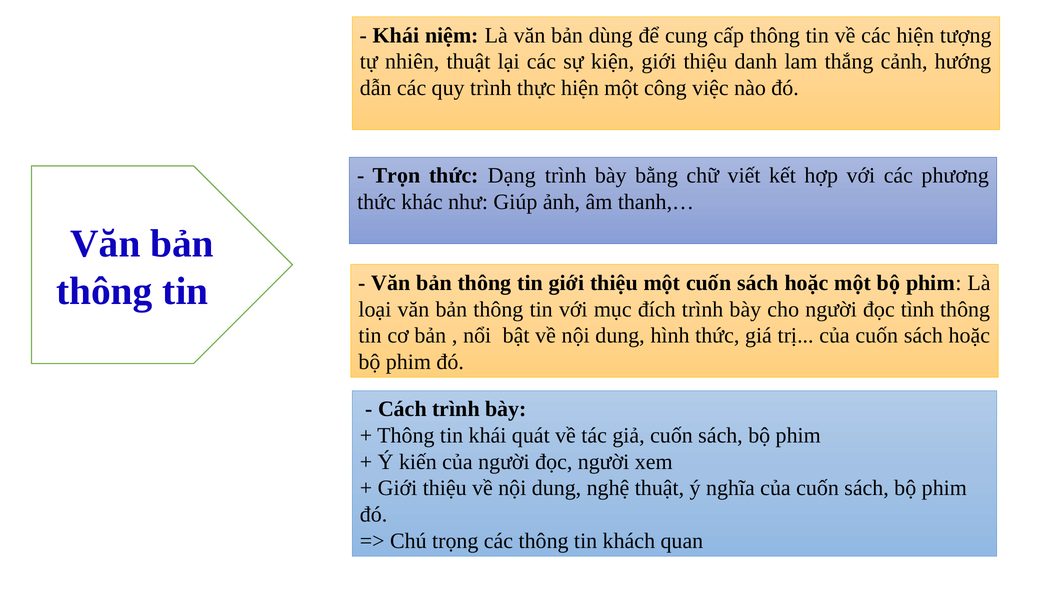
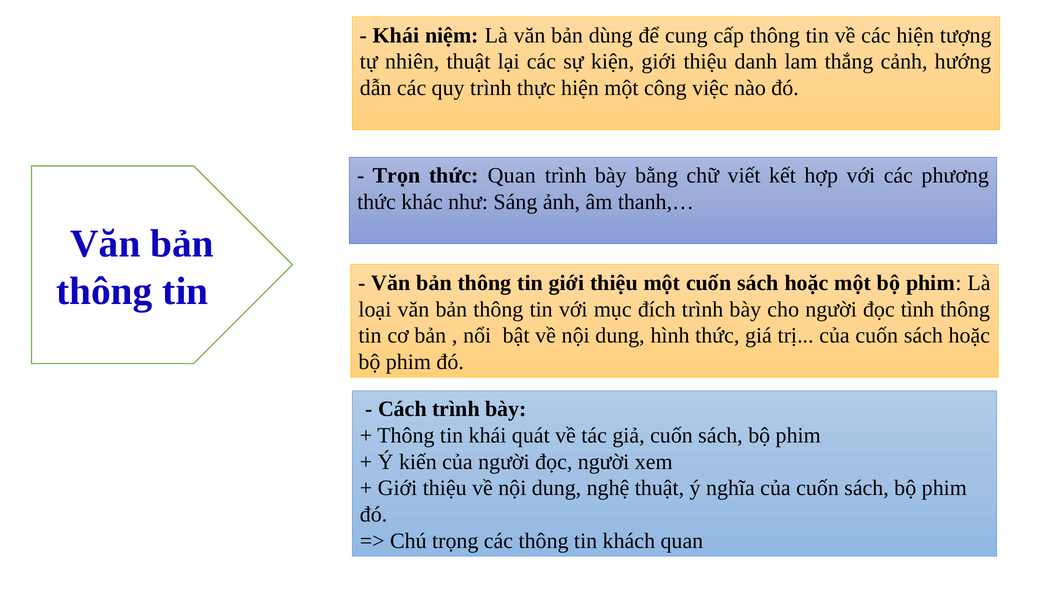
thức Dạng: Dạng -> Quan (512, 176)
Giúp: Giúp -> Sáng (515, 202)
